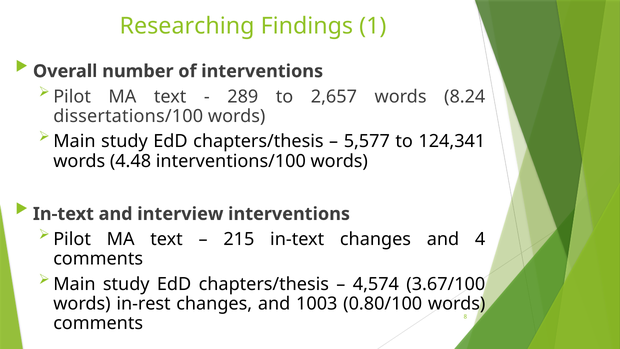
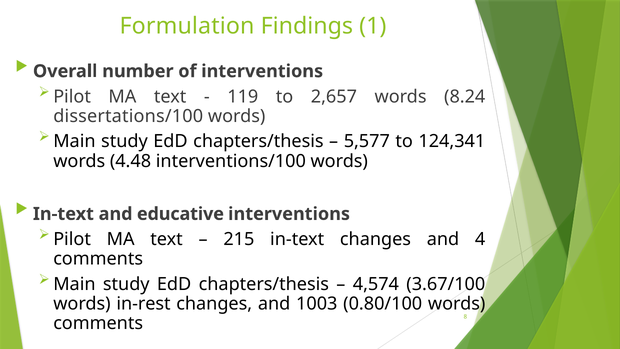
Researching: Researching -> Formulation (187, 26)
289: 289 -> 119 (243, 97)
interview: interview -> educative (180, 214)
